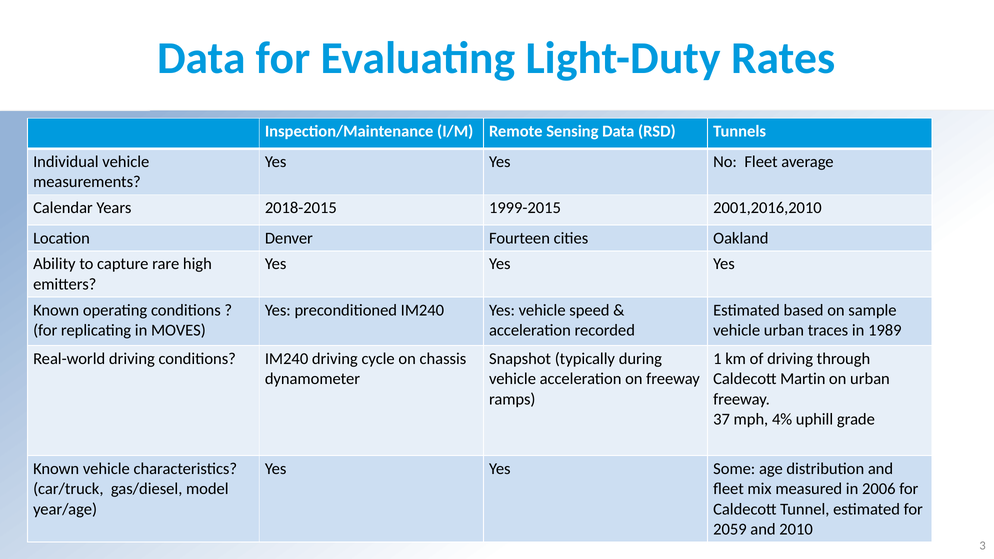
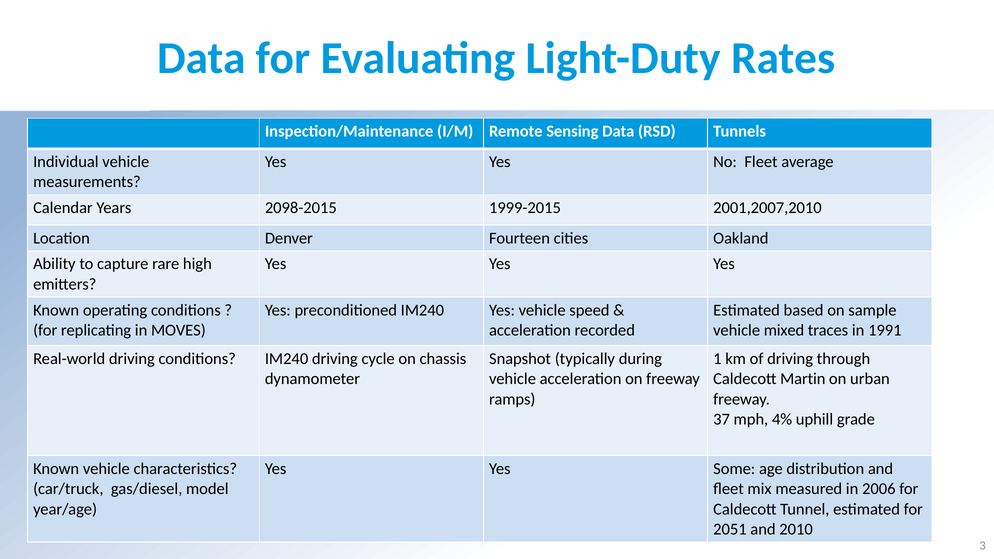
2018-2015: 2018-2015 -> 2098-2015 (301, 208)
2001,2016,2010: 2001,2016,2010 -> 2001,2007,2010 (767, 208)
vehicle urban: urban -> mixed (784, 330)
1989: 1989 -> 1991 (885, 330)
2059: 2059 -> 2051 (730, 530)
